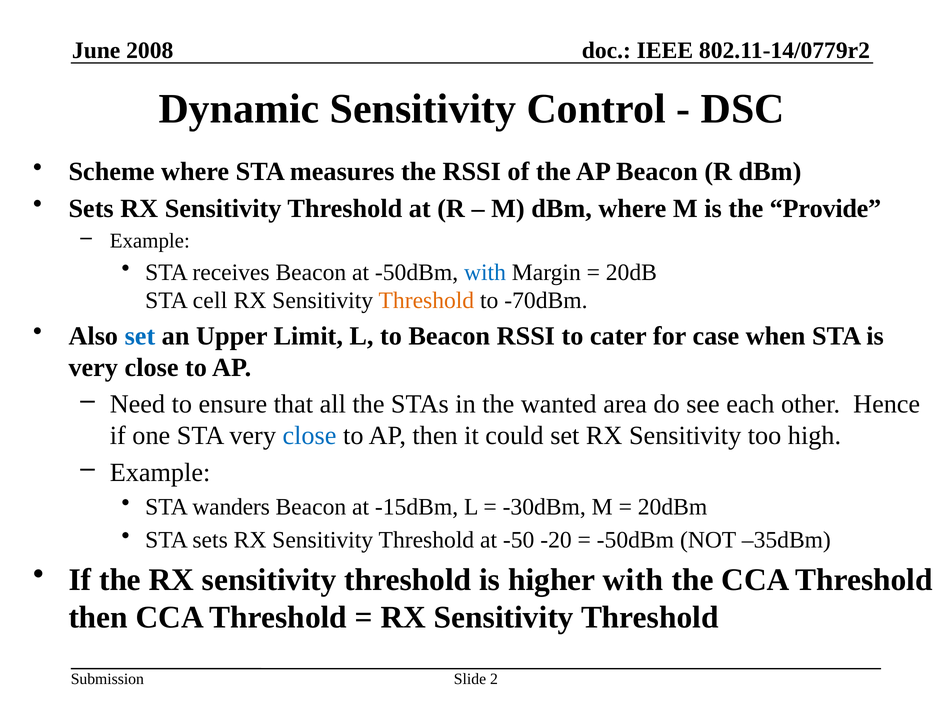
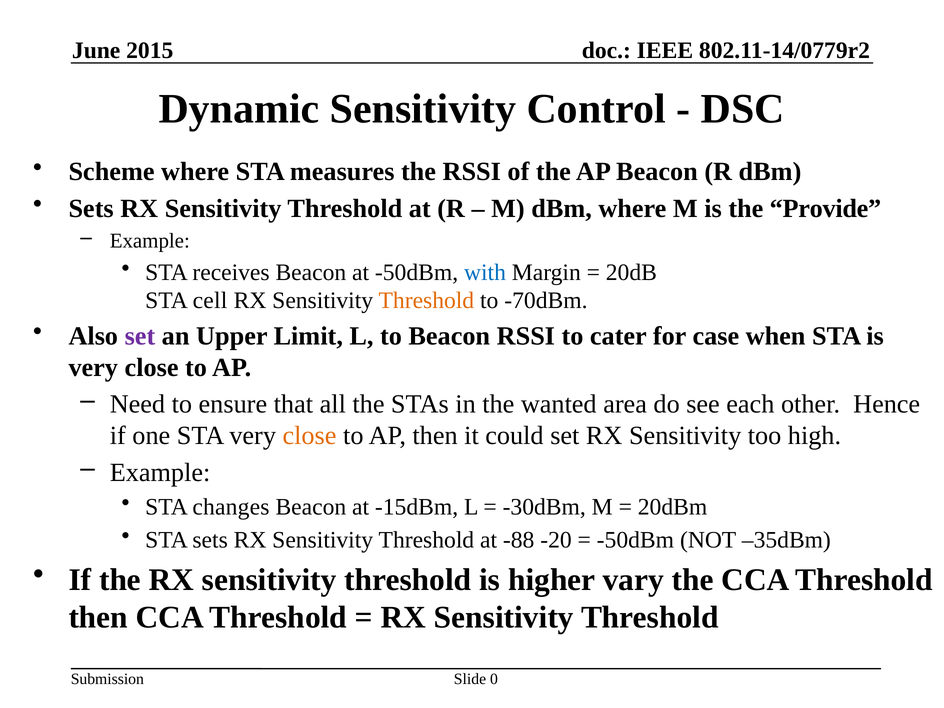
2008: 2008 -> 2015 (150, 50)
set colour: blue -> purple (140, 336)
close colour: blue -> orange (309, 436)
wanders: wanders -> changes (231, 507)
-50: -50 -> -88 (519, 540)
higher with: with -> vary (633, 580)
2: 2 -> 0 (494, 679)
